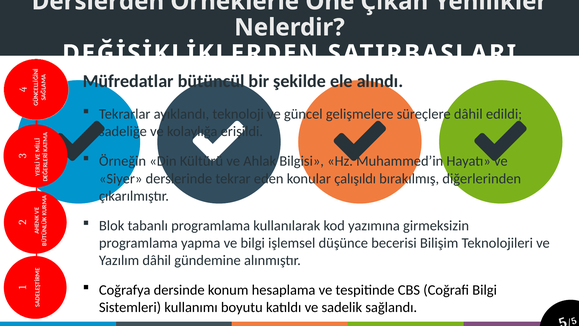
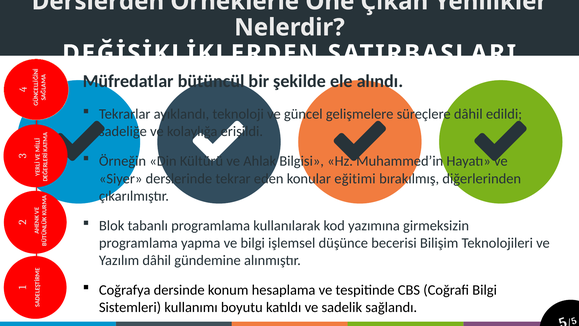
çalışıldı: çalışıldı -> eğitimi (355, 178)
